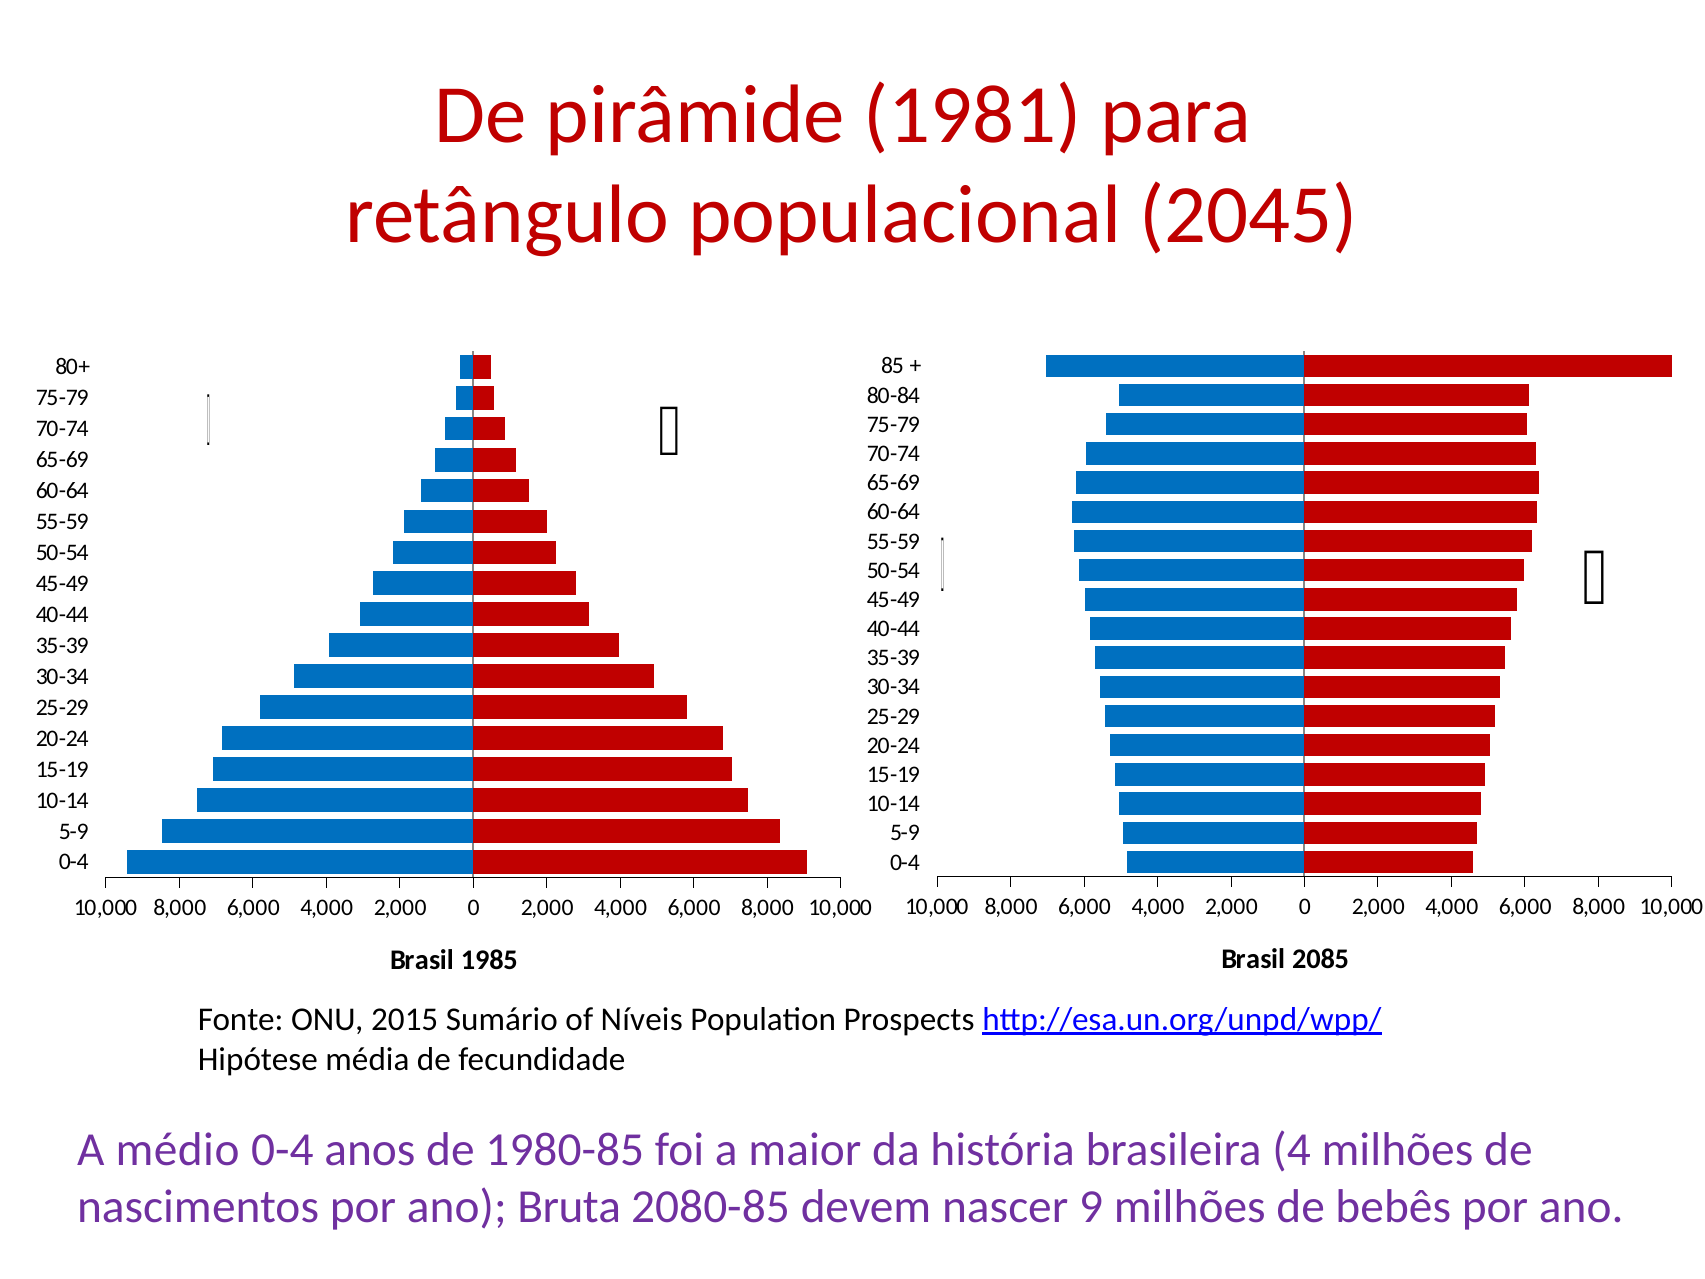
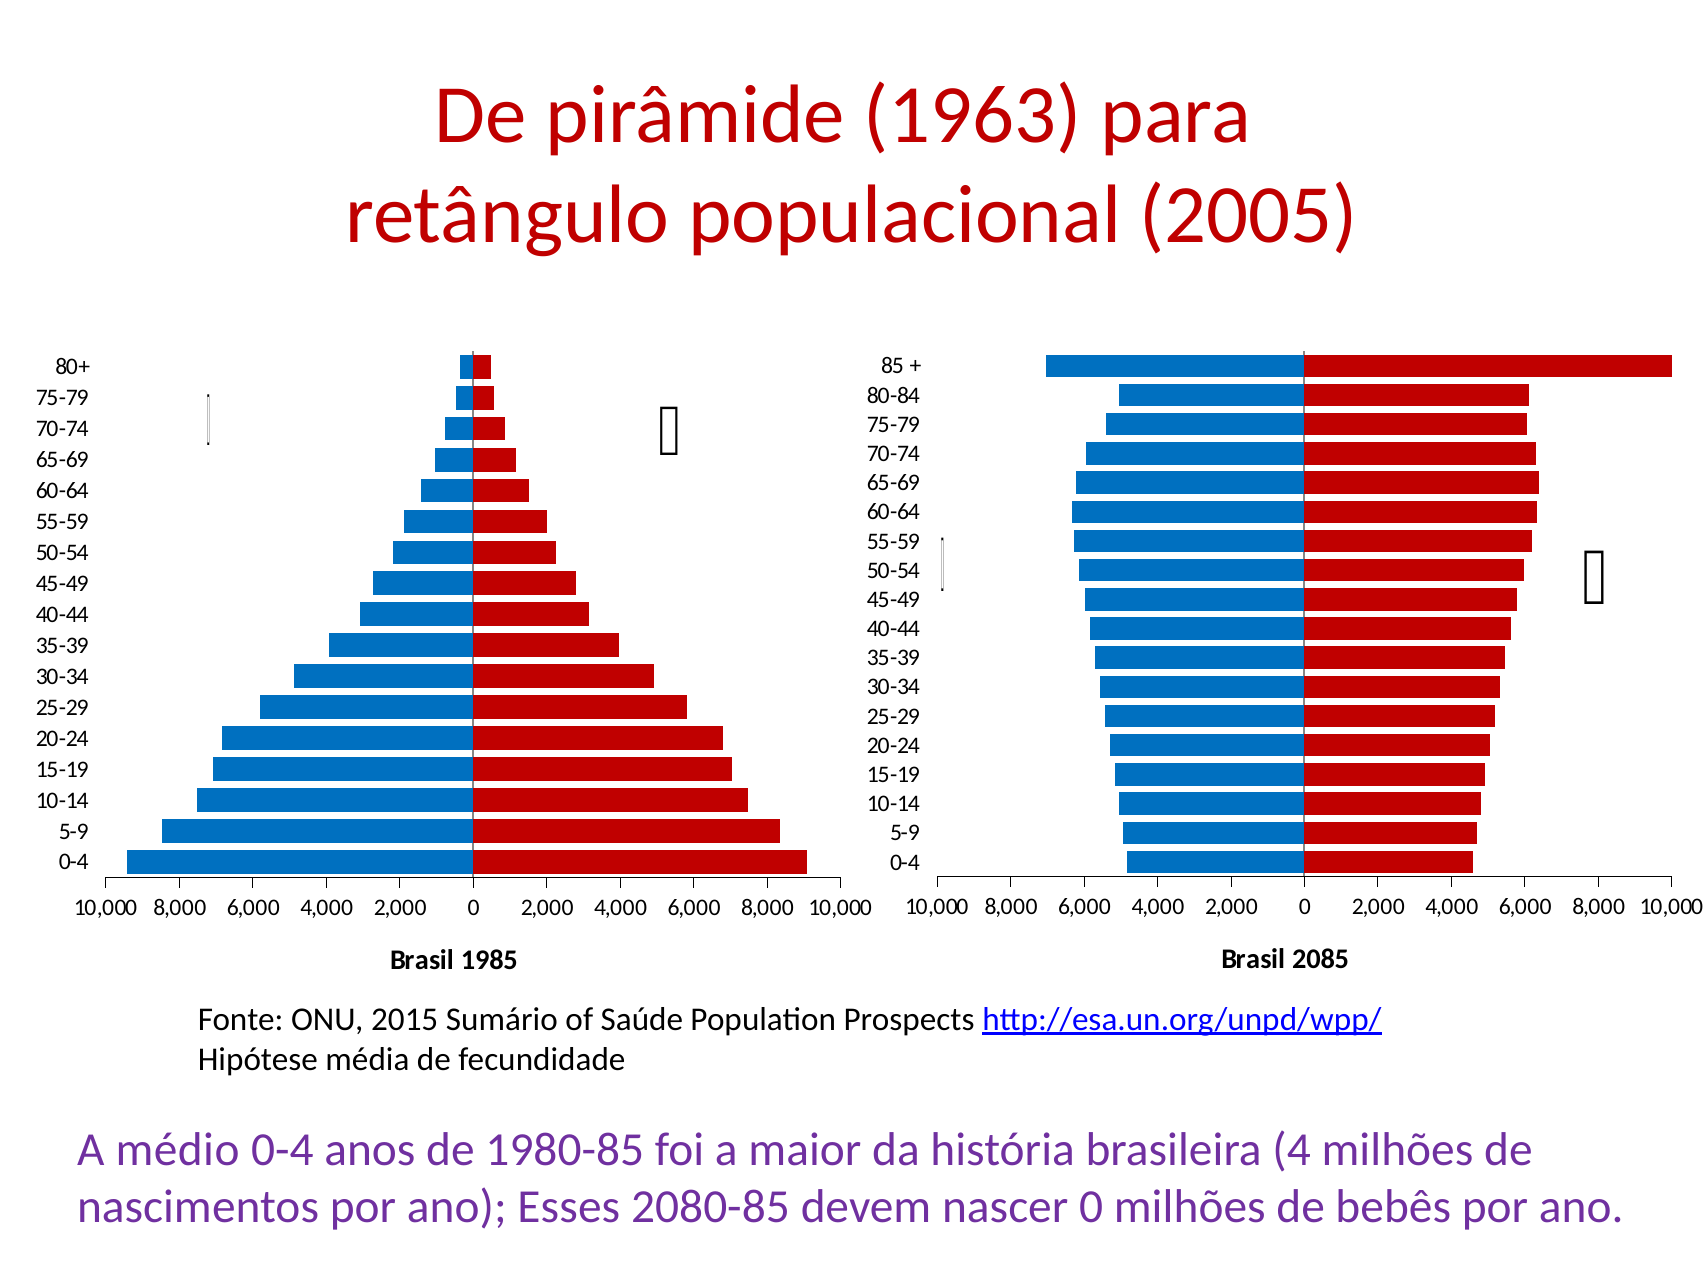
1981: 1981 -> 1963 (973, 115)
2045: 2045 -> 2005 (1249, 215)
Níveis: Níveis -> Saúde (642, 1019)
Bruta: Bruta -> Esses (569, 1207)
nascer 9: 9 -> 0 (1091, 1207)
